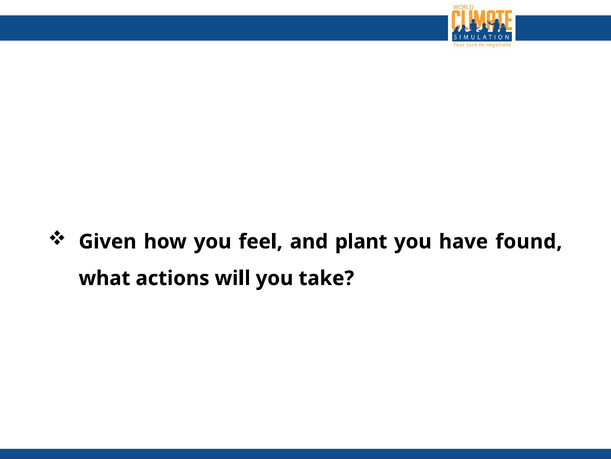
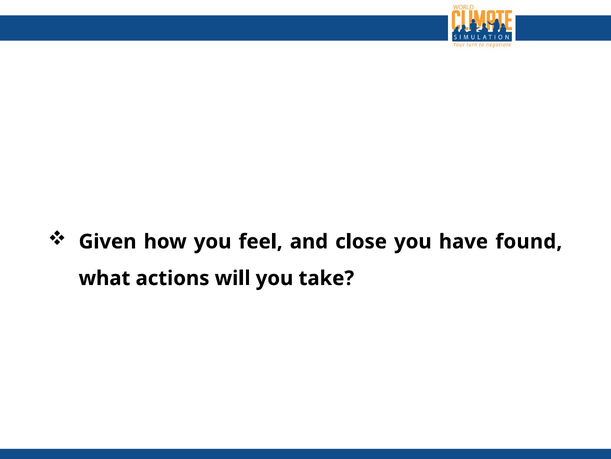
plant: plant -> close (361, 241)
